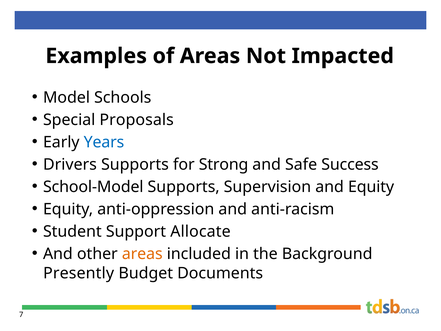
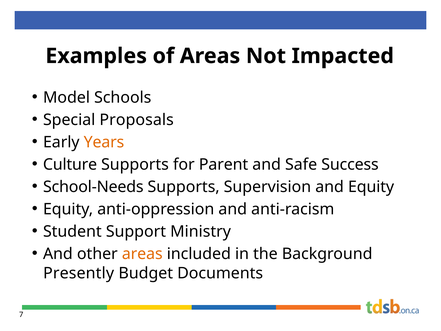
Years colour: blue -> orange (104, 142)
Drivers: Drivers -> Culture (70, 164)
Strong: Strong -> Parent (224, 164)
School-Model: School-Model -> School-Needs (93, 187)
Allocate: Allocate -> Ministry (201, 231)
